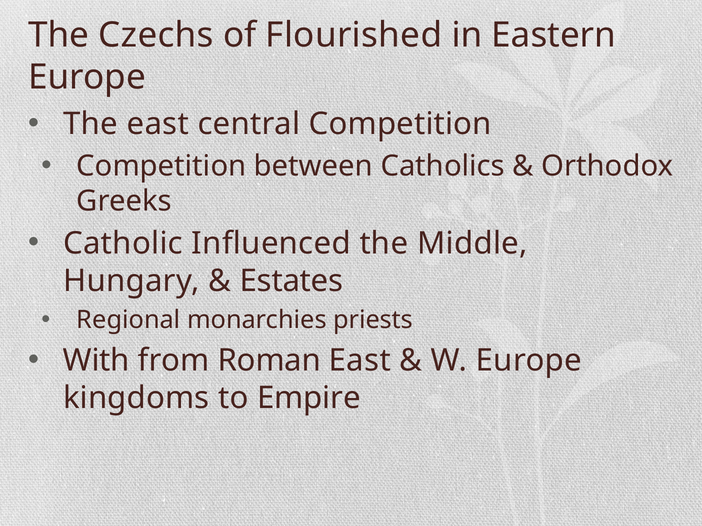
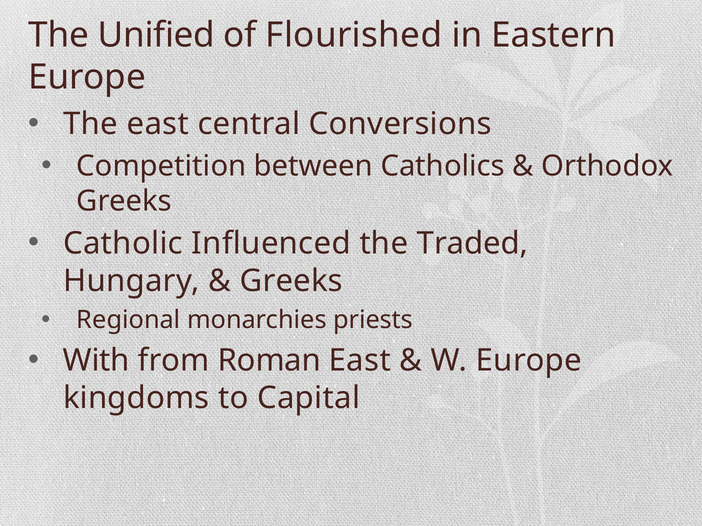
Czechs: Czechs -> Unified (156, 35)
central Competition: Competition -> Conversions (400, 124)
Middle: Middle -> Traded (473, 244)
Estates: Estates -> Greeks (291, 281)
Empire: Empire -> Capital (309, 398)
